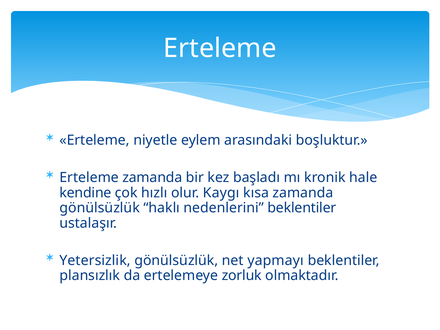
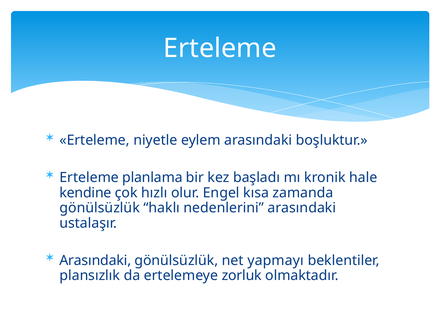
Erteleme zamanda: zamanda -> planlama (152, 178)
Kaygı: Kaygı -> Engel (221, 193)
nedenlerini beklentiler: beklentiler -> arasındaki (302, 208)
Yetersizlik: Yetersizlik -> Arasındaki (95, 260)
